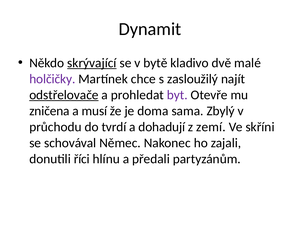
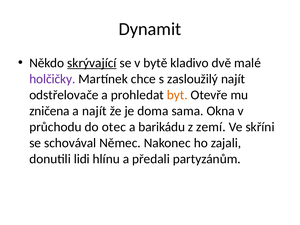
odstřelovače underline: present -> none (64, 95)
byt colour: purple -> orange (177, 95)
a musí: musí -> najít (94, 111)
Zbylý: Zbylý -> Okna (221, 111)
tvrdí: tvrdí -> otec (114, 127)
dohadují: dohadují -> barikádu (162, 127)
říci: říci -> lidi (82, 159)
